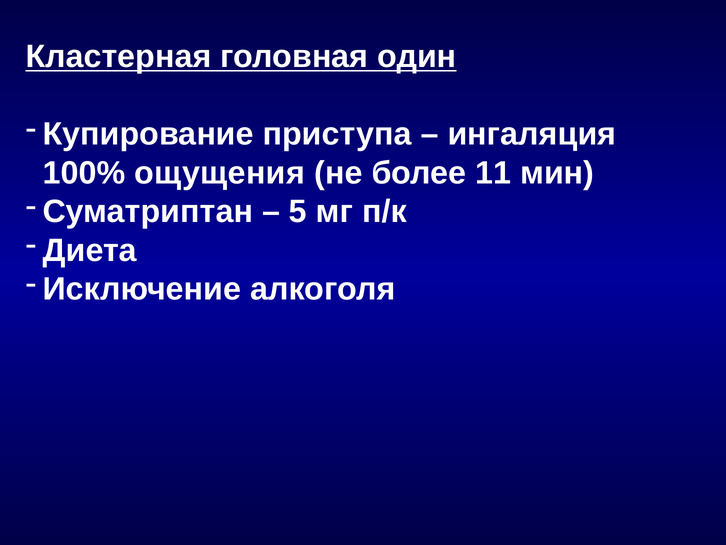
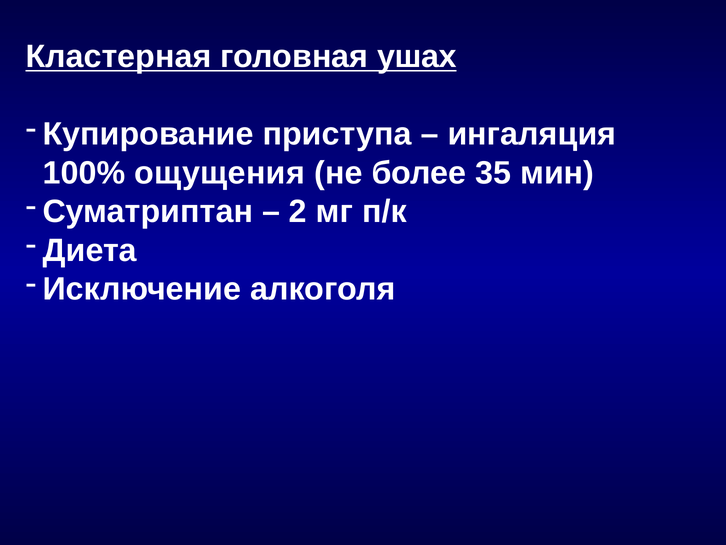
один: один -> ушах (417, 57)
11: 11 -> 35 (493, 173)
5: 5 -> 2 (298, 211)
